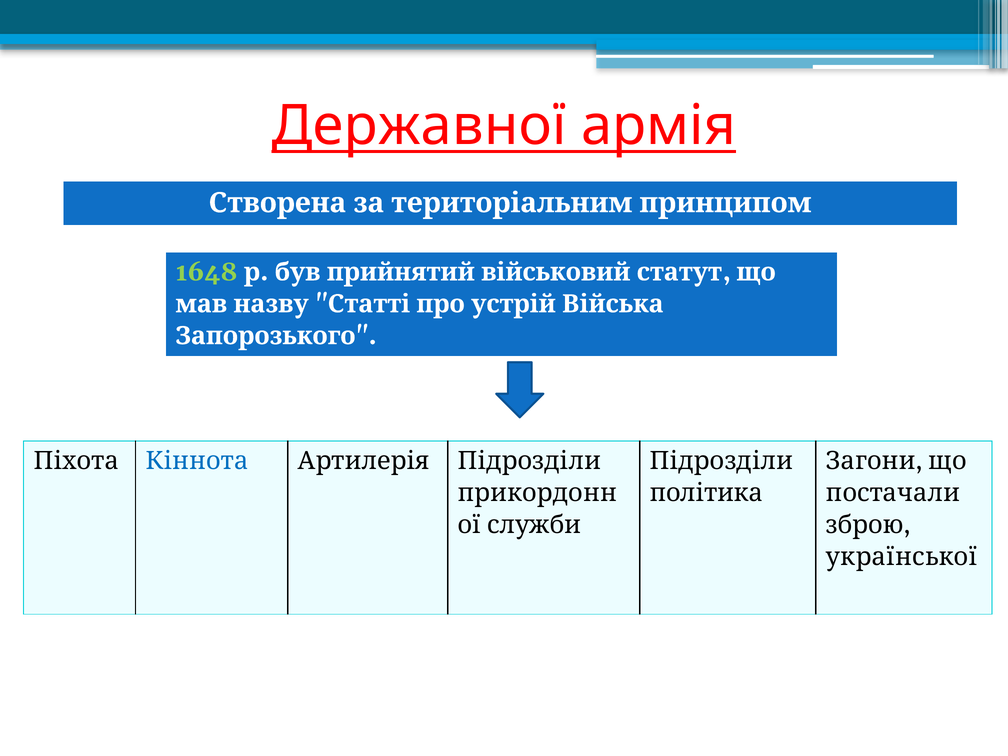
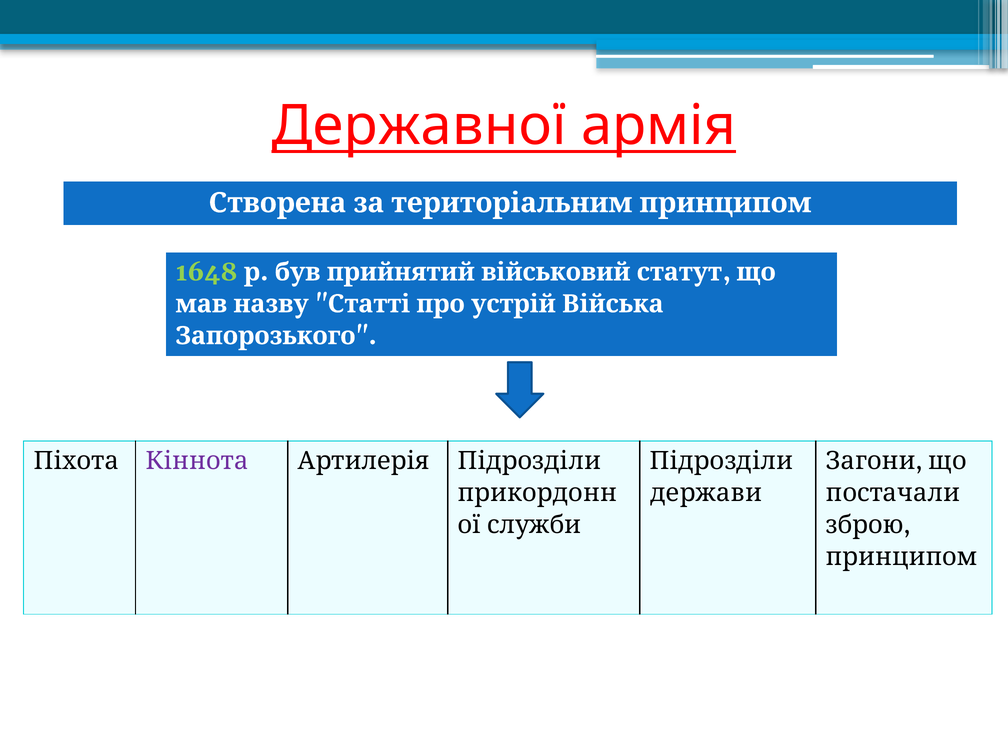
Кіннота colour: blue -> purple (197, 461)
політика: політика -> держави (706, 493)
української: української -> принципом (902, 557)
